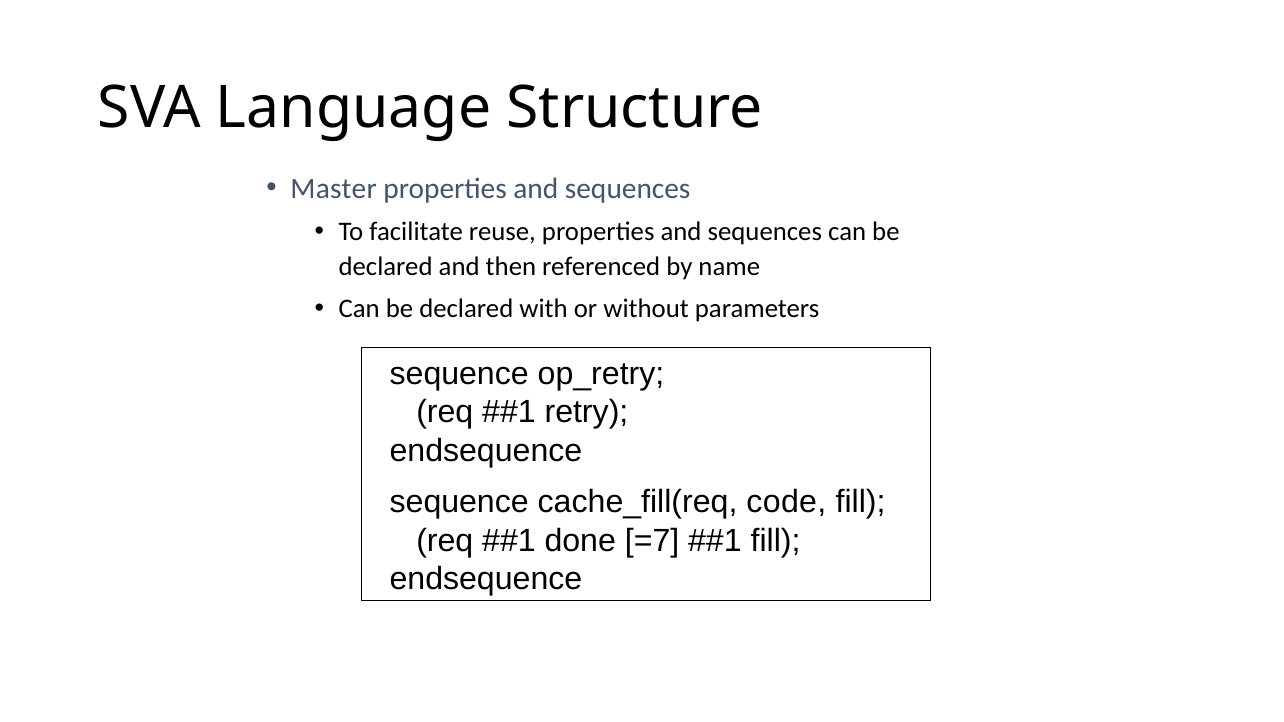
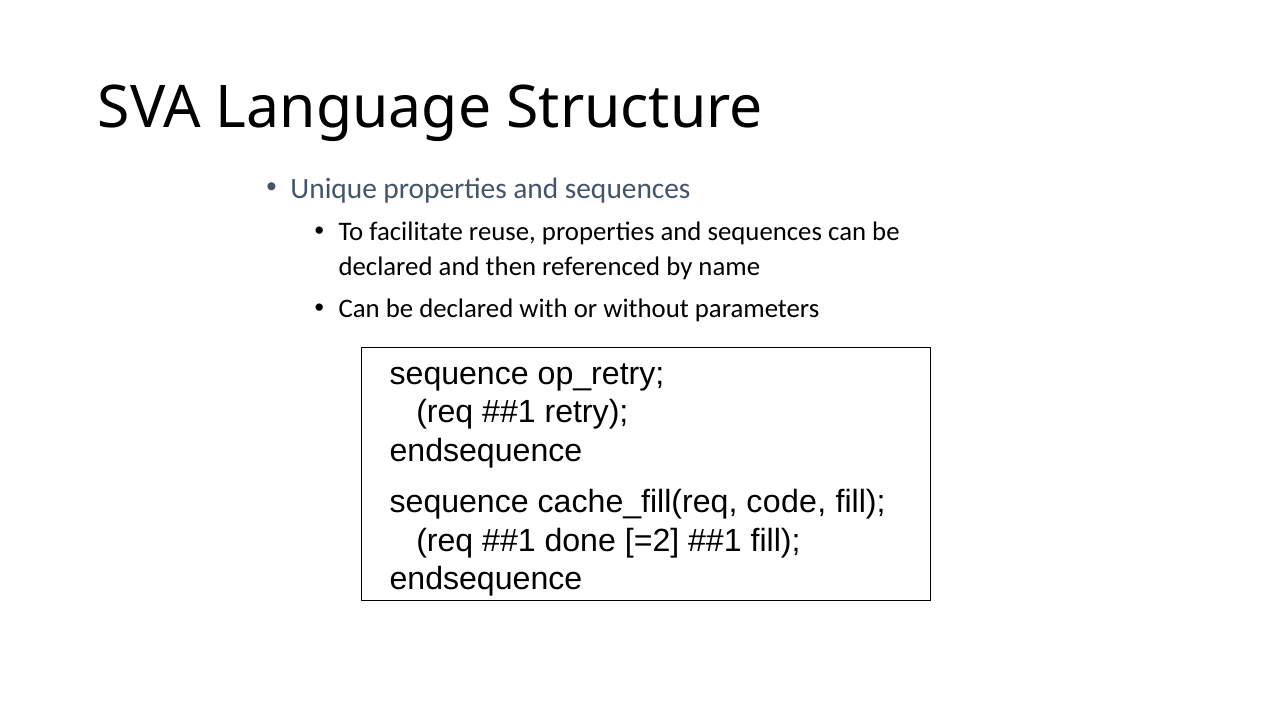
Master: Master -> Unique (334, 189)
=7: =7 -> =2 (652, 541)
